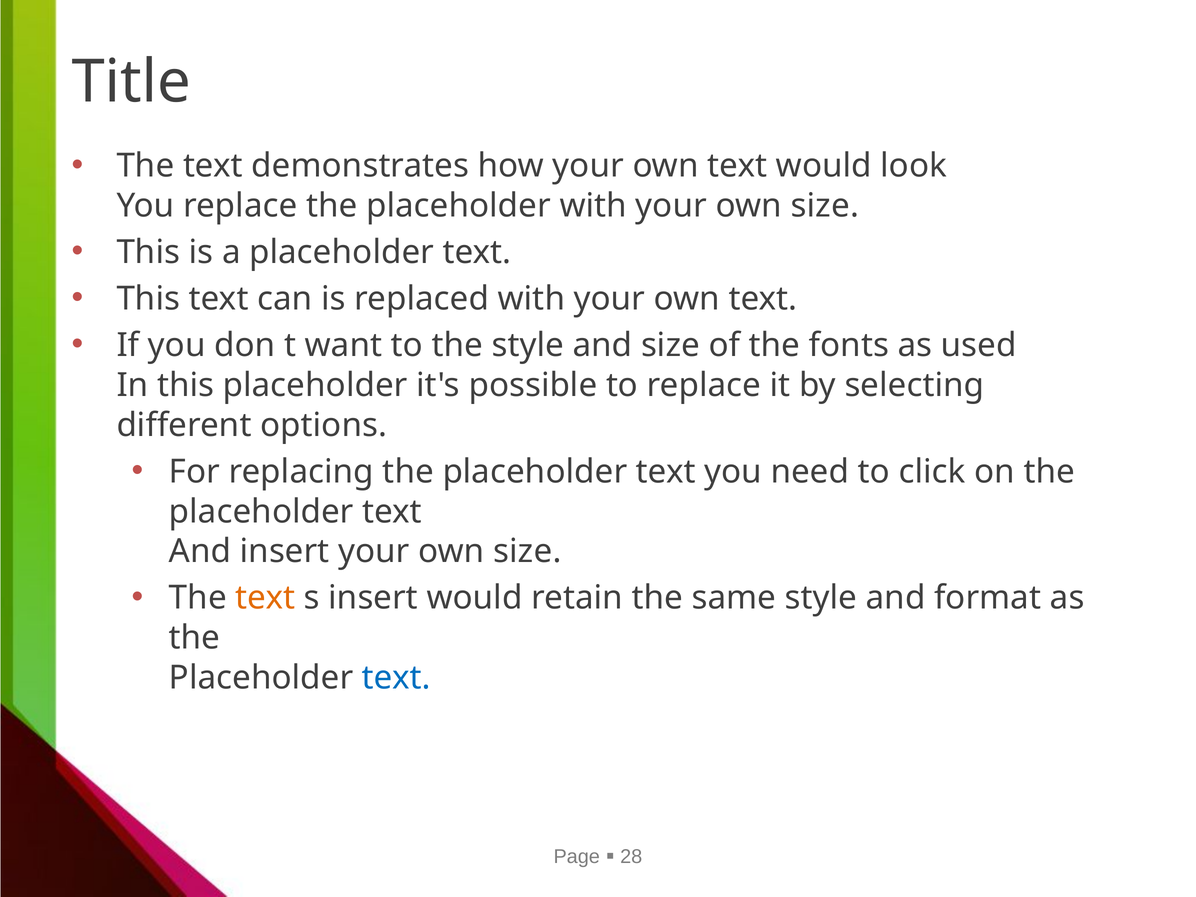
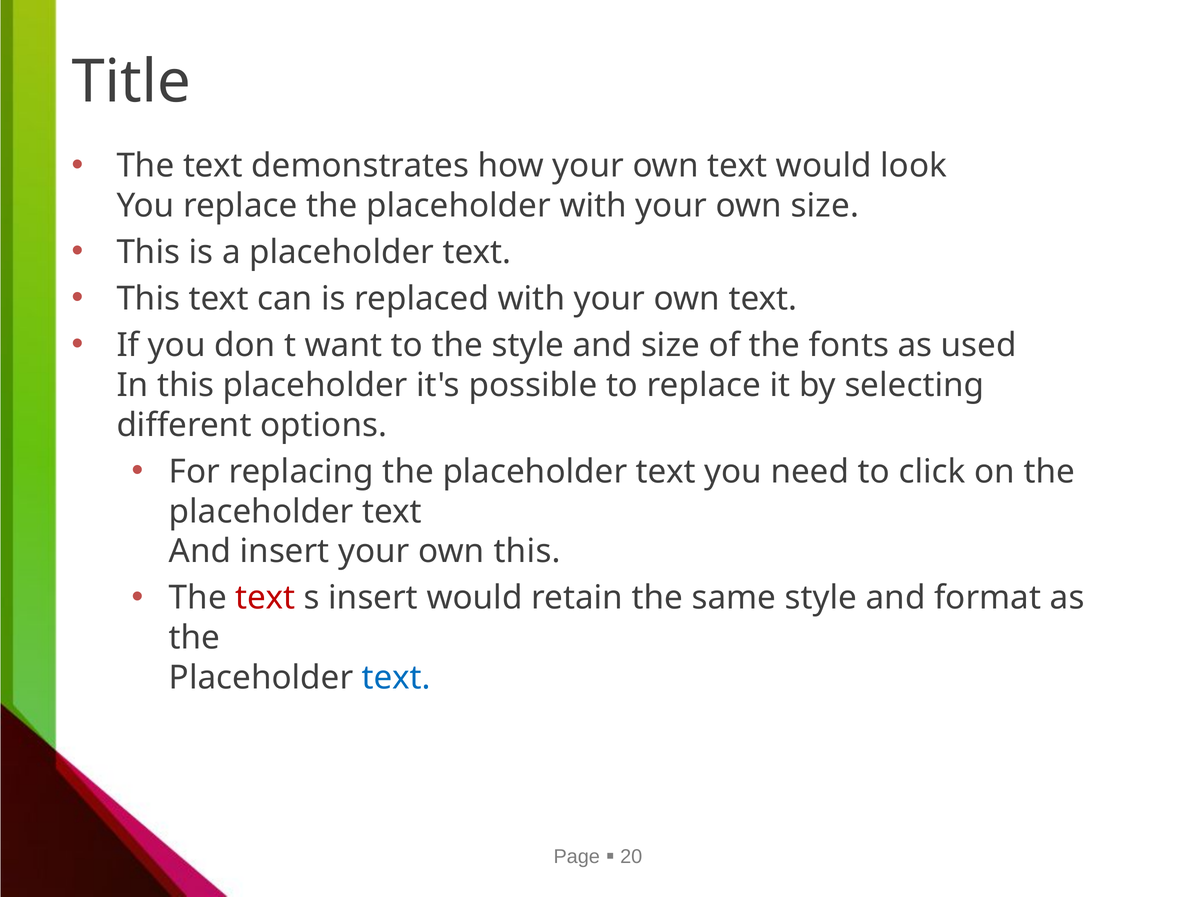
insert your own size: size -> this (527, 551)
text colour: orange -> red (265, 598)
28: 28 -> 20 (631, 857)
